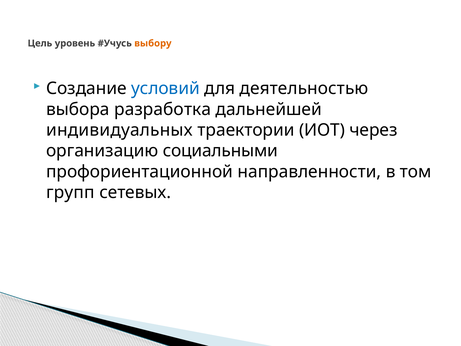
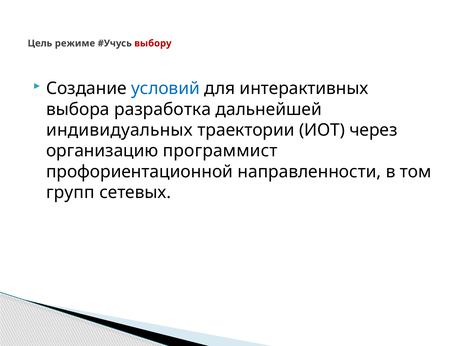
уровень: уровень -> режиме (75, 43)
выбору colour: orange -> red (153, 43)
деятельностью: деятельностью -> интерактивных (304, 89)
социальными: социальными -> программист (220, 151)
